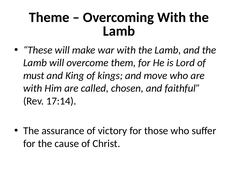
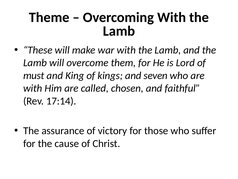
move: move -> seven (156, 75)
